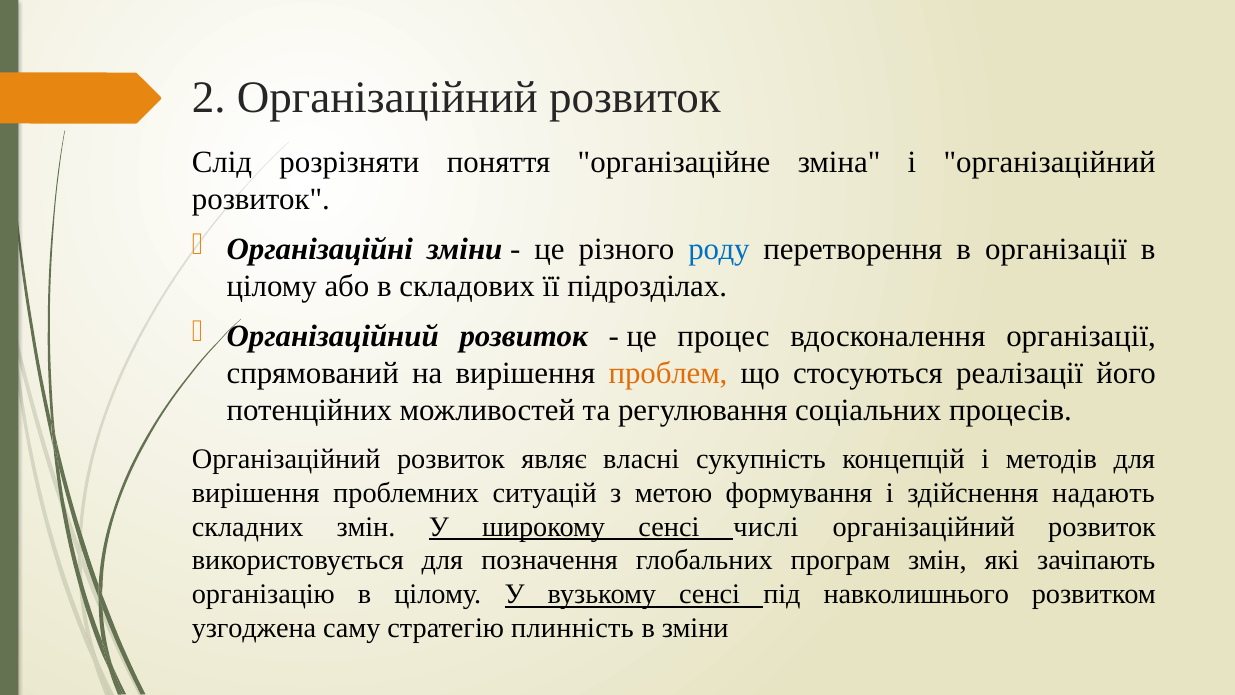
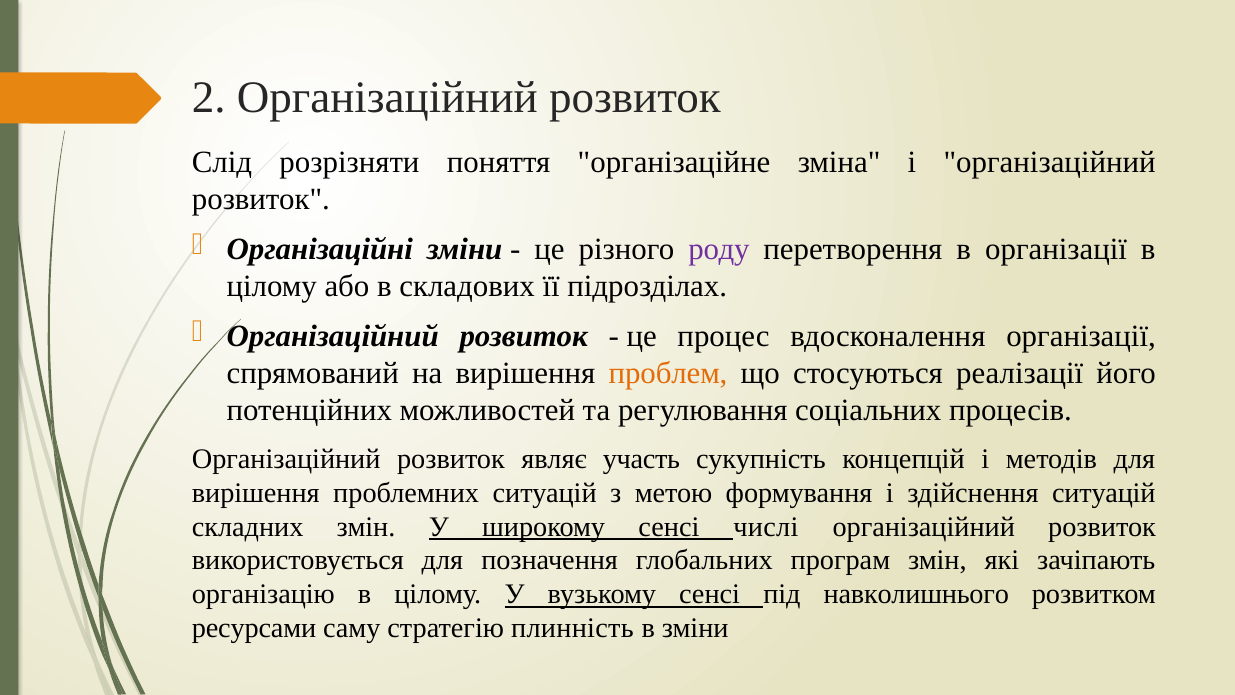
роду colour: blue -> purple (719, 249)
власні: власні -> участь (642, 459)
здійснення надають: надають -> ситуацій (1104, 492)
узгоджена: узгоджена -> ресурсами (254, 628)
